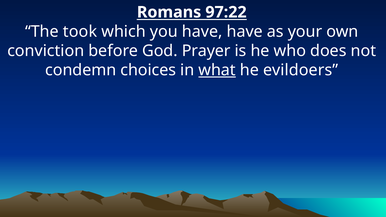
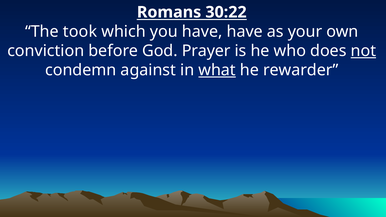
97:22: 97:22 -> 30:22 (226, 12)
not underline: none -> present (363, 51)
choices: choices -> against (148, 70)
evildoers: evildoers -> rewarder (301, 70)
